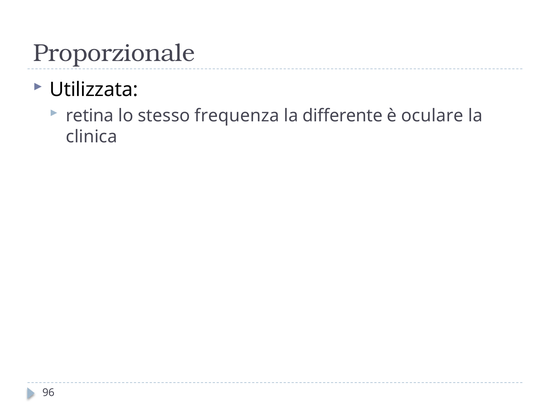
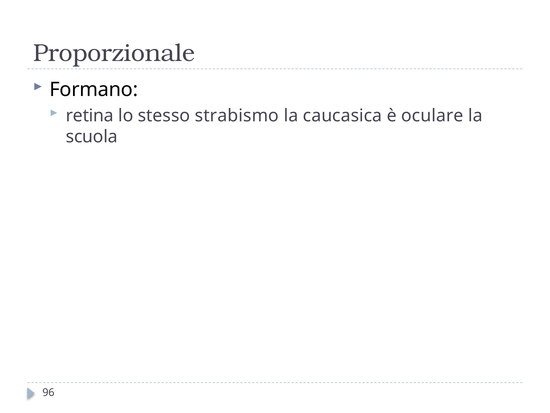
Utilizzata: Utilizzata -> Formano (94, 89)
frequenza: frequenza -> strabismo (237, 115)
differente: differente -> caucasica (343, 115)
clinica: clinica -> scuola (92, 137)
